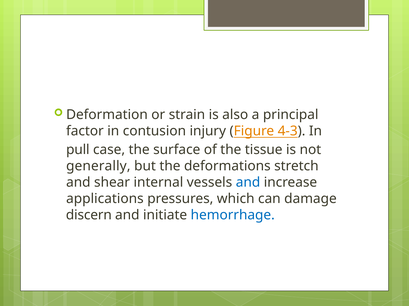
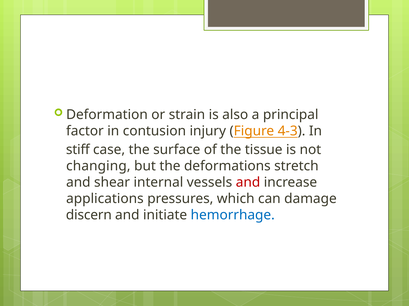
pull: pull -> stiff (78, 150)
generally: generally -> changing (98, 166)
and colour: blue -> red (248, 183)
